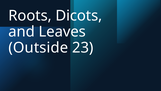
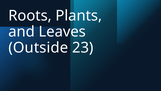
Dicots: Dicots -> Plants (79, 16)
